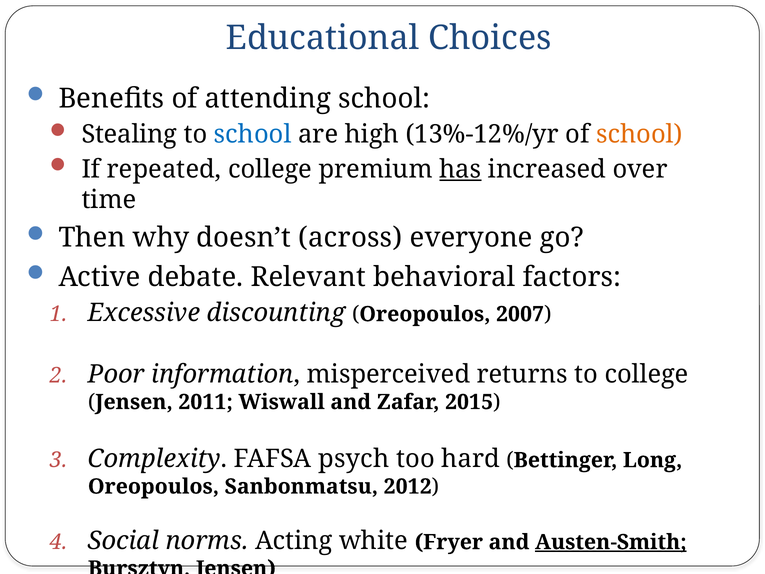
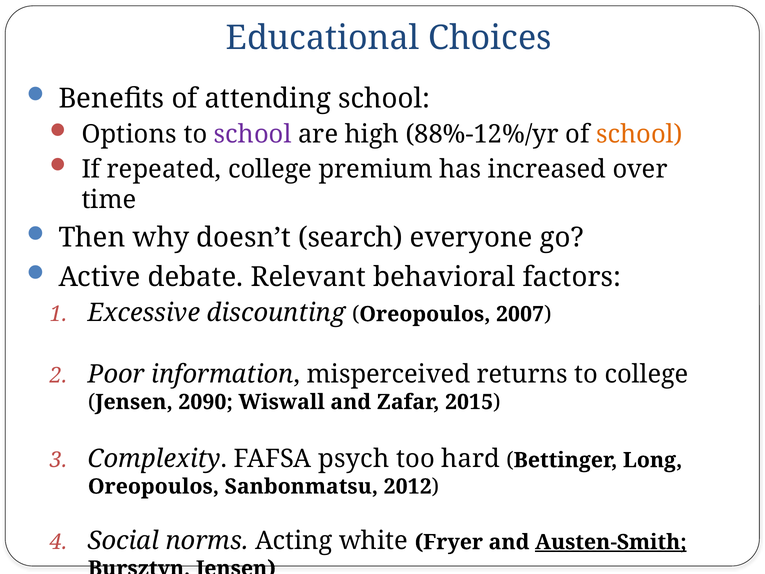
Stealing: Stealing -> Options (129, 134)
school colour: blue -> purple (253, 134)
13%-12%/yr: 13%-12%/yr -> 88%-12%/yr (482, 134)
has underline: present -> none (460, 169)
across: across -> search (350, 238)
2011: 2011 -> 2090 (206, 402)
